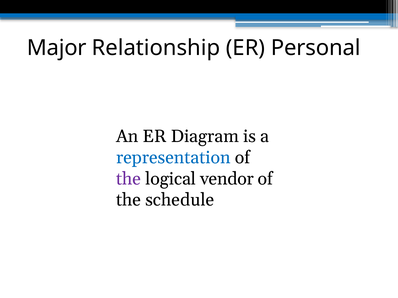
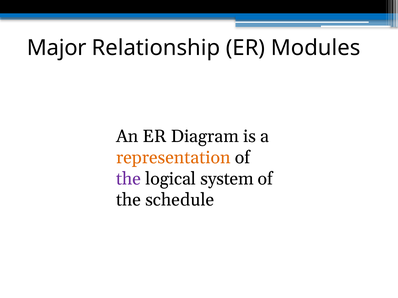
Personal: Personal -> Modules (316, 48)
representation colour: blue -> orange (173, 158)
vendor: vendor -> system (227, 179)
